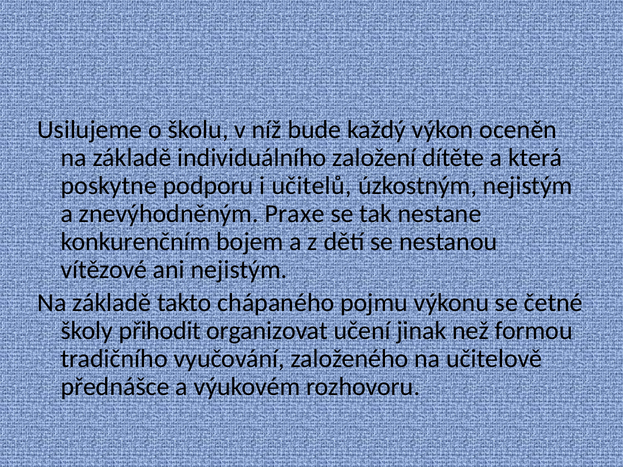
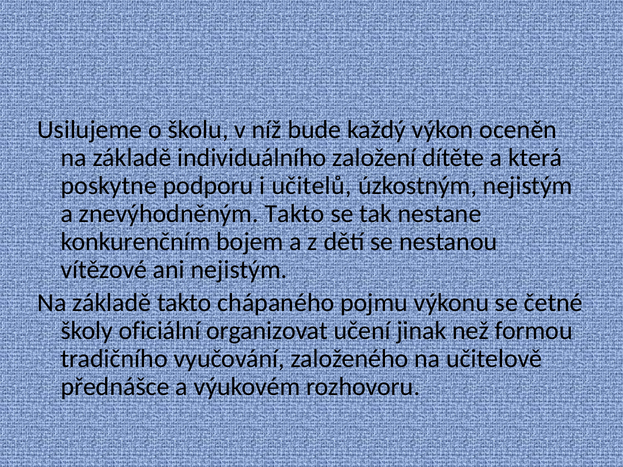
znevýhodněným Praxe: Praxe -> Takto (295, 214)
přihodit: přihodit -> oficiální (160, 331)
